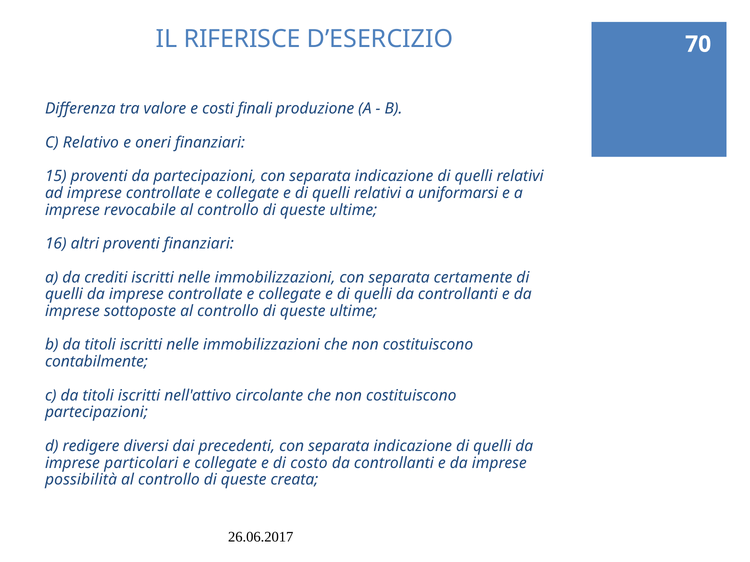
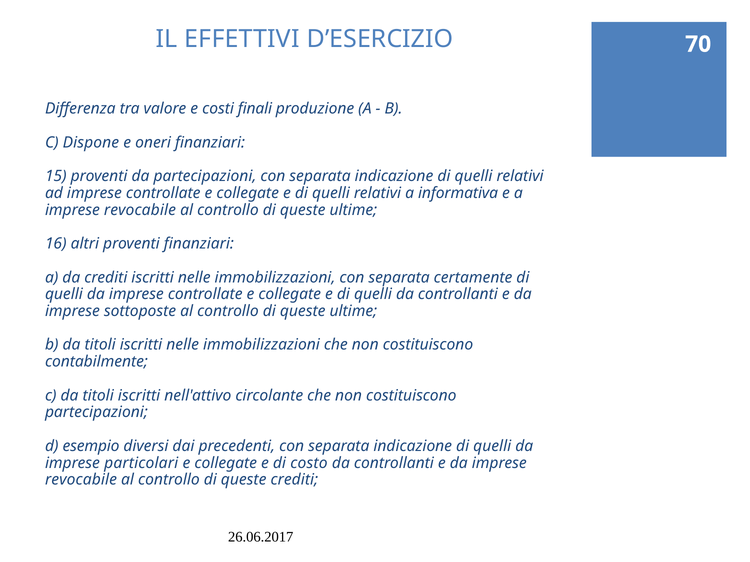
RIFERISCE: RIFERISCE -> EFFETTIVI (242, 39)
Relativo: Relativo -> Dispone (91, 143)
uniformarsi: uniformarsi -> informativa (458, 193)
redigere: redigere -> esempio (91, 446)
possibilità: possibilità -> revocabile (81, 480)
queste creata: creata -> crediti (294, 480)
